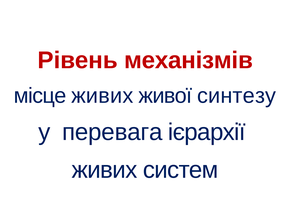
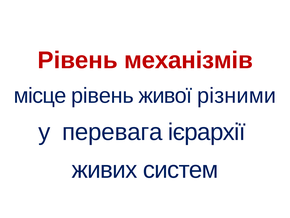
місце живих: живих -> рівень (103, 95)
синтезу: синтезу -> різними (237, 95)
